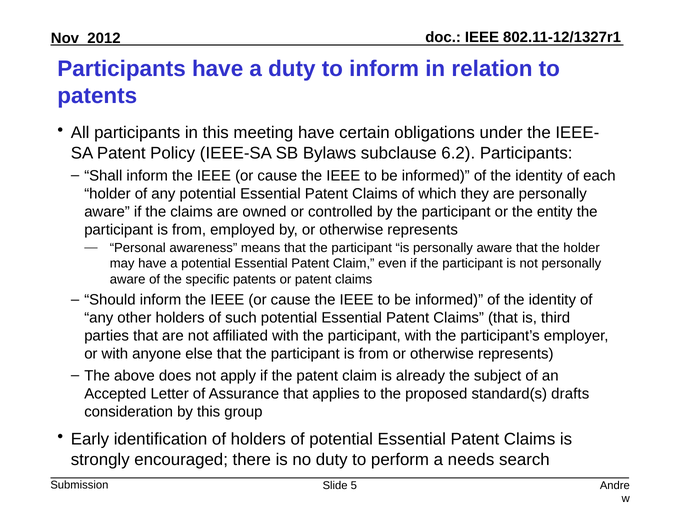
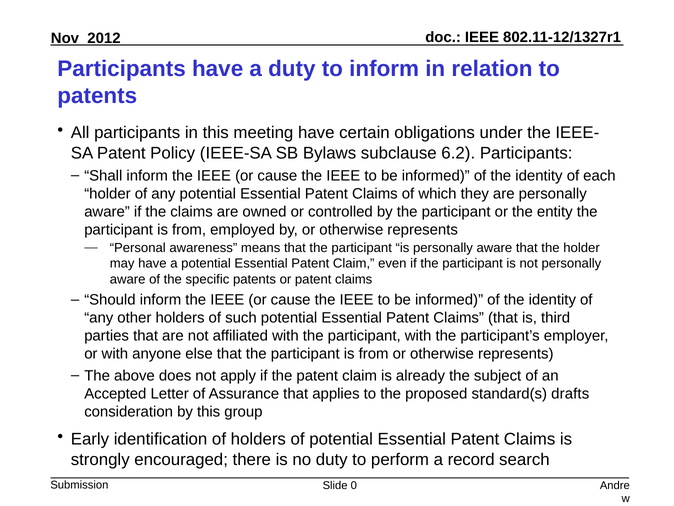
needs: needs -> record (471, 459)
5: 5 -> 0 (354, 485)
